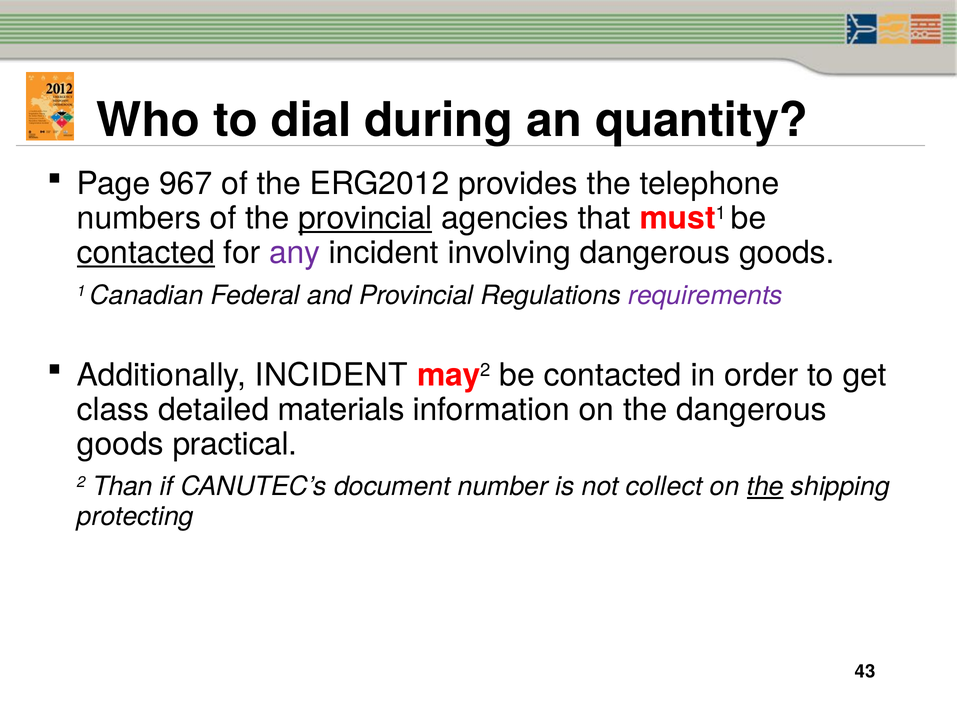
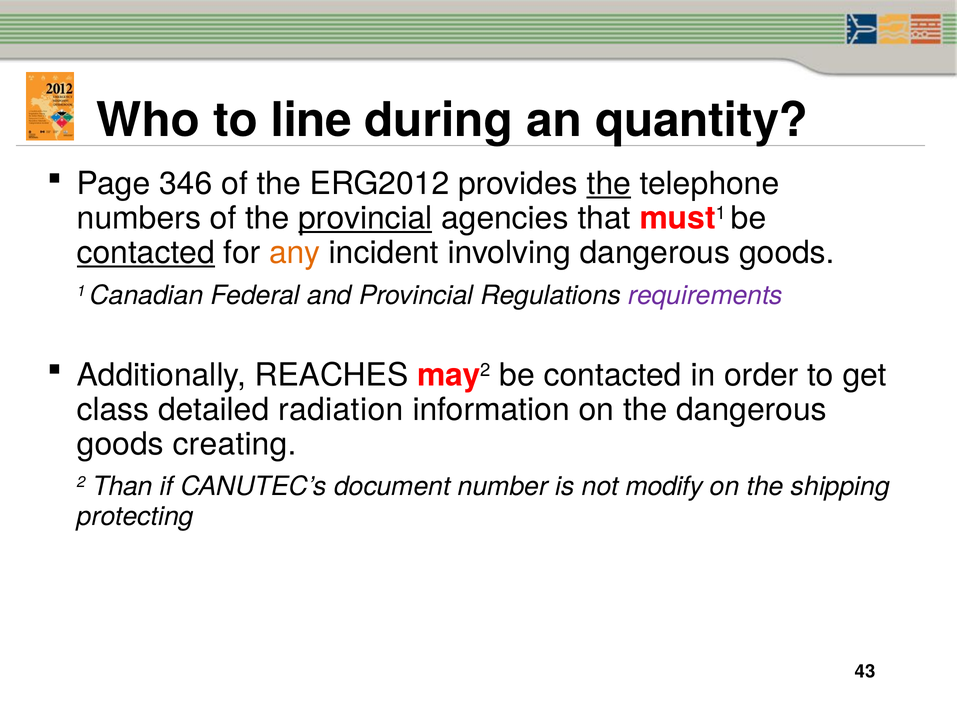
dial: dial -> line (311, 121)
967: 967 -> 346 (186, 184)
the underline: none -> present (609, 184)
any colour: purple -> orange (295, 253)
Additionally INCIDENT: INCIDENT -> REACHES (332, 375)
materials: materials -> radiation (341, 409)
practical: practical -> creating (235, 444)
collect: collect -> modify (664, 486)
the underline: present -> none (765, 486)
